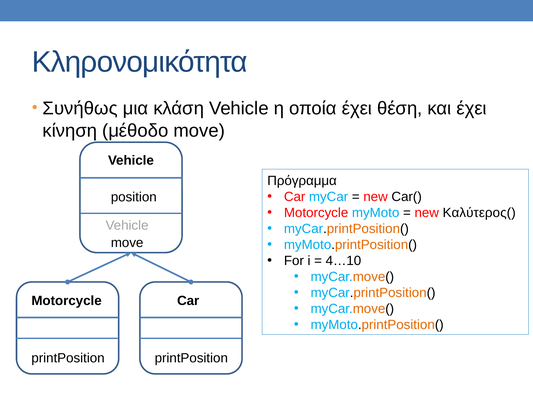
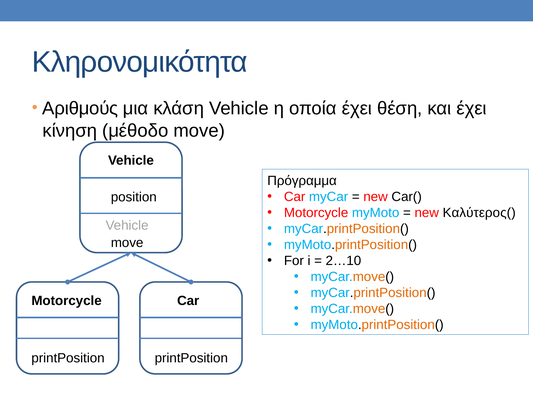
Συνήθως: Συνήθως -> Αριθμούς (80, 108)
4…10: 4…10 -> 2…10 (343, 261)
